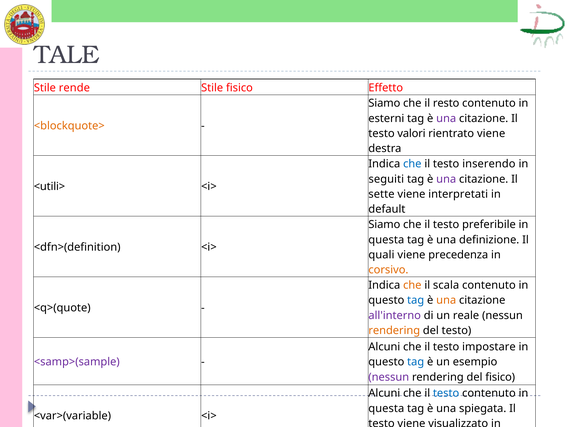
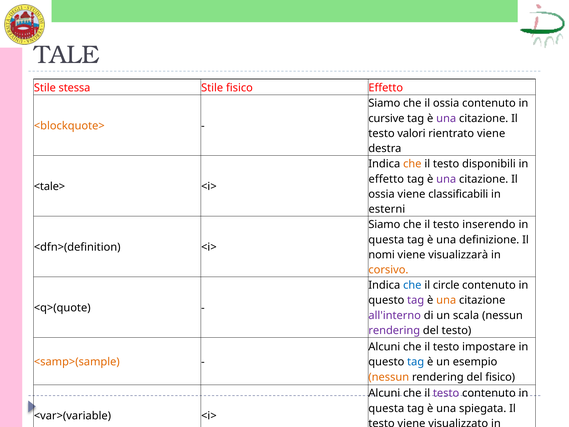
rende: rende -> stessa (74, 88)
che il resto: resto -> ossia (446, 103)
esterni: esterni -> cursive (386, 118)
che colour: blue -> orange (412, 164)
inserendo: inserendo -> disponibili (489, 164)
seguiti: seguiti -> effetto (386, 179)
<utili>: <utili> -> <tale> (49, 186)
sette: sette -> ossia (382, 194)
interpretati: interpretati -> classificabili (458, 194)
default: default -> esterni (387, 209)
preferibile: preferibile -> inserendo (489, 224)
quali: quali -> nomi (382, 255)
precedenza: precedenza -> visualizzarà (458, 255)
che colour: orange -> blue (412, 285)
scala: scala -> circle (446, 285)
tag colour: blue -> purple (416, 300)
reale: reale -> scala (466, 315)
rendering colour: orange -> purple (394, 330)
<samp>(sample colour: purple -> orange (77, 362)
nessun colour: purple -> orange (389, 377)
testo colour: blue -> purple (446, 393)
